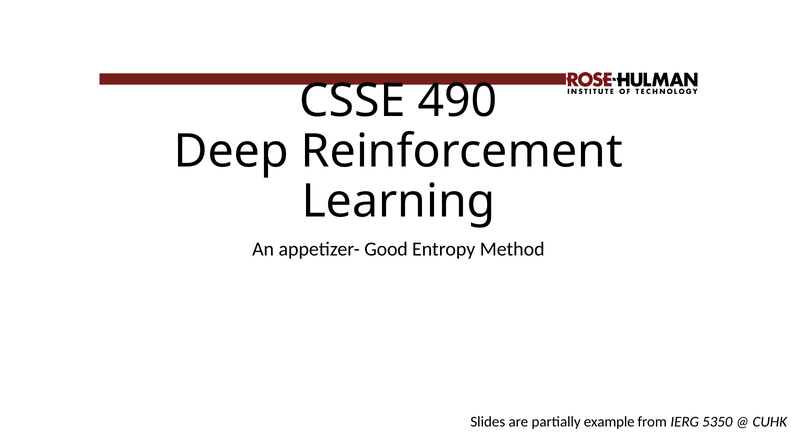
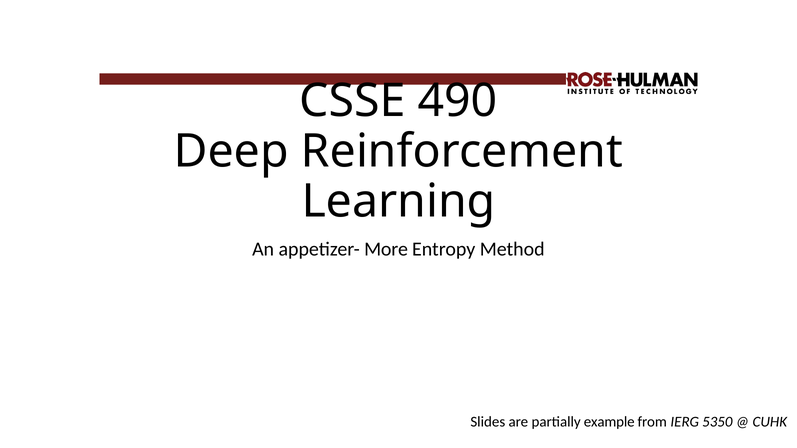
Good: Good -> More (386, 249)
